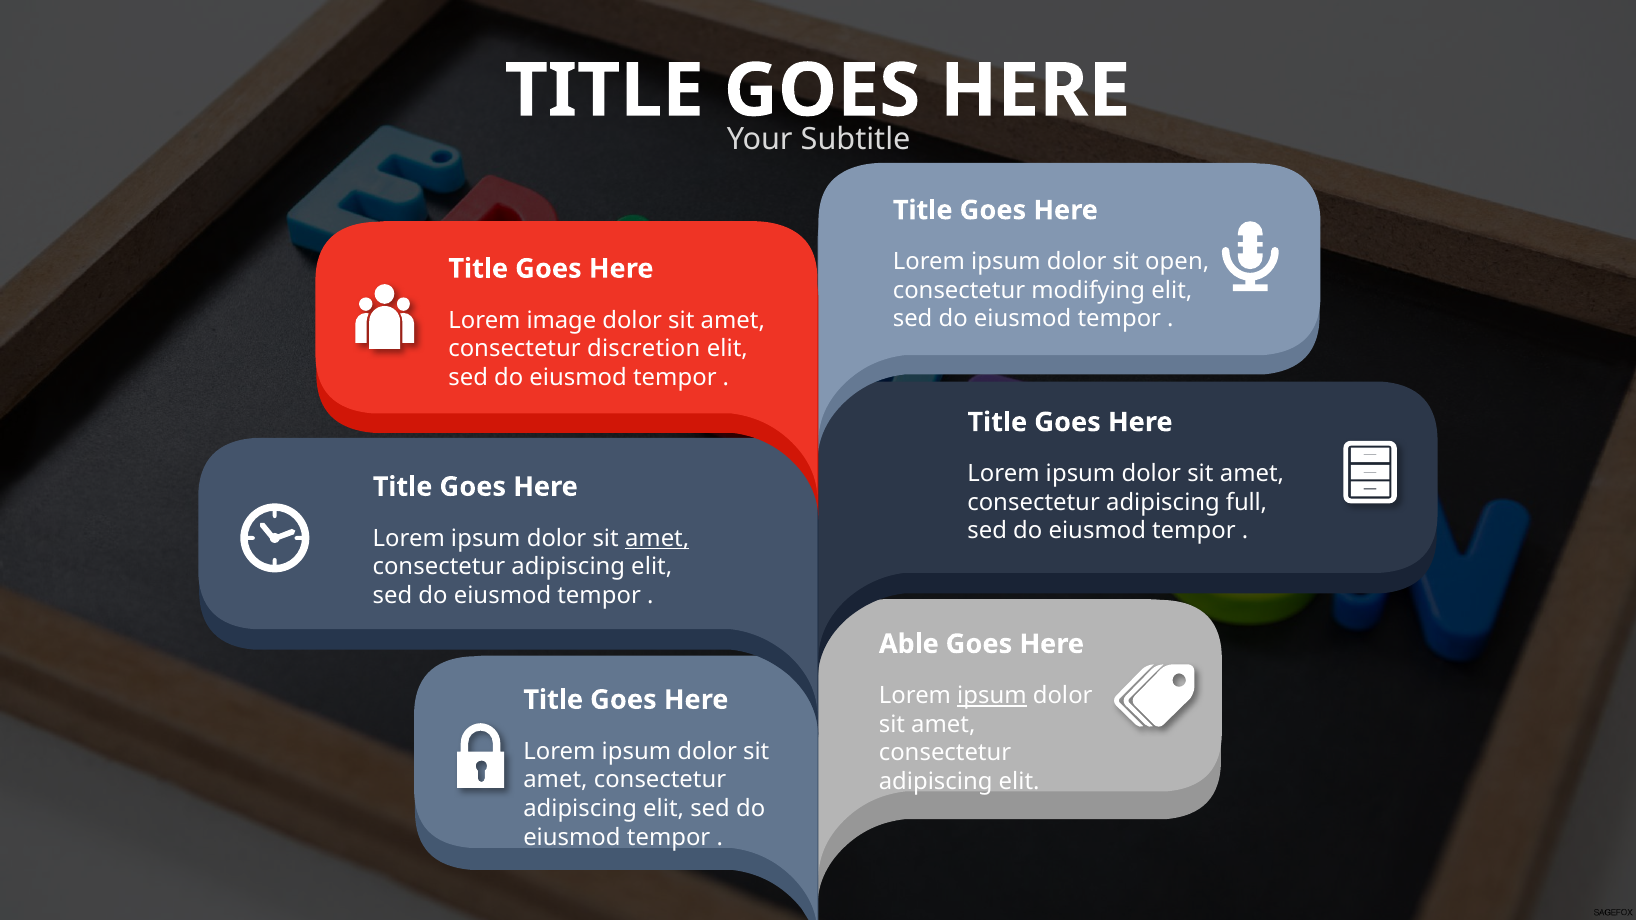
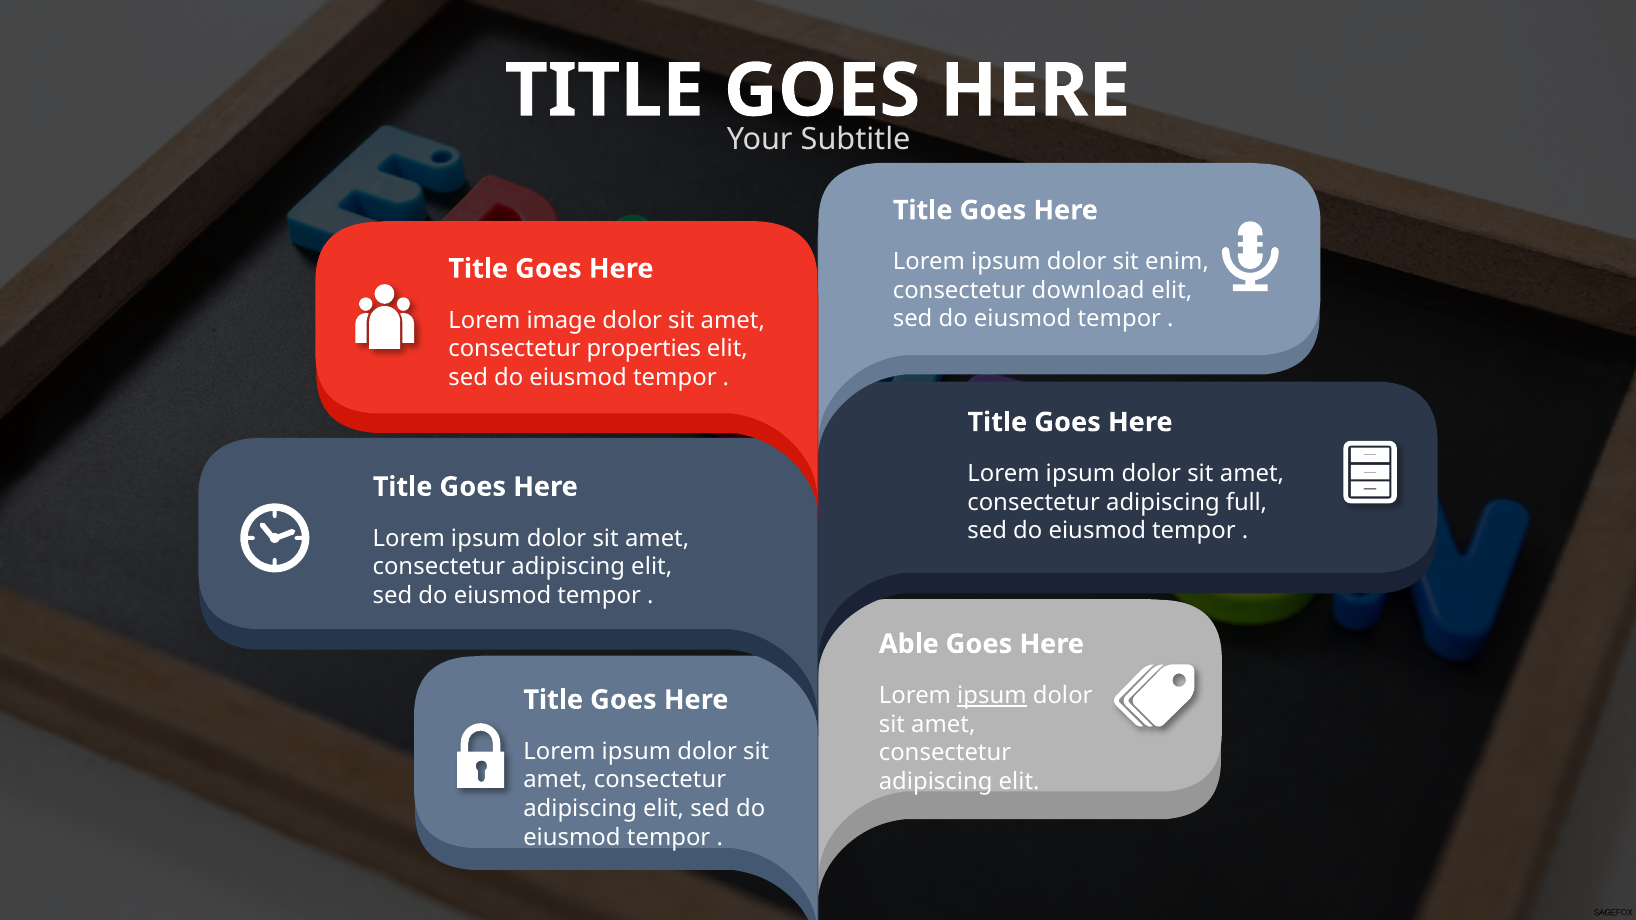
open: open -> enim (1177, 262)
modifying: modifying -> download (1088, 291)
discretion: discretion -> properties (644, 349)
amet underline: present -> none (657, 538)
